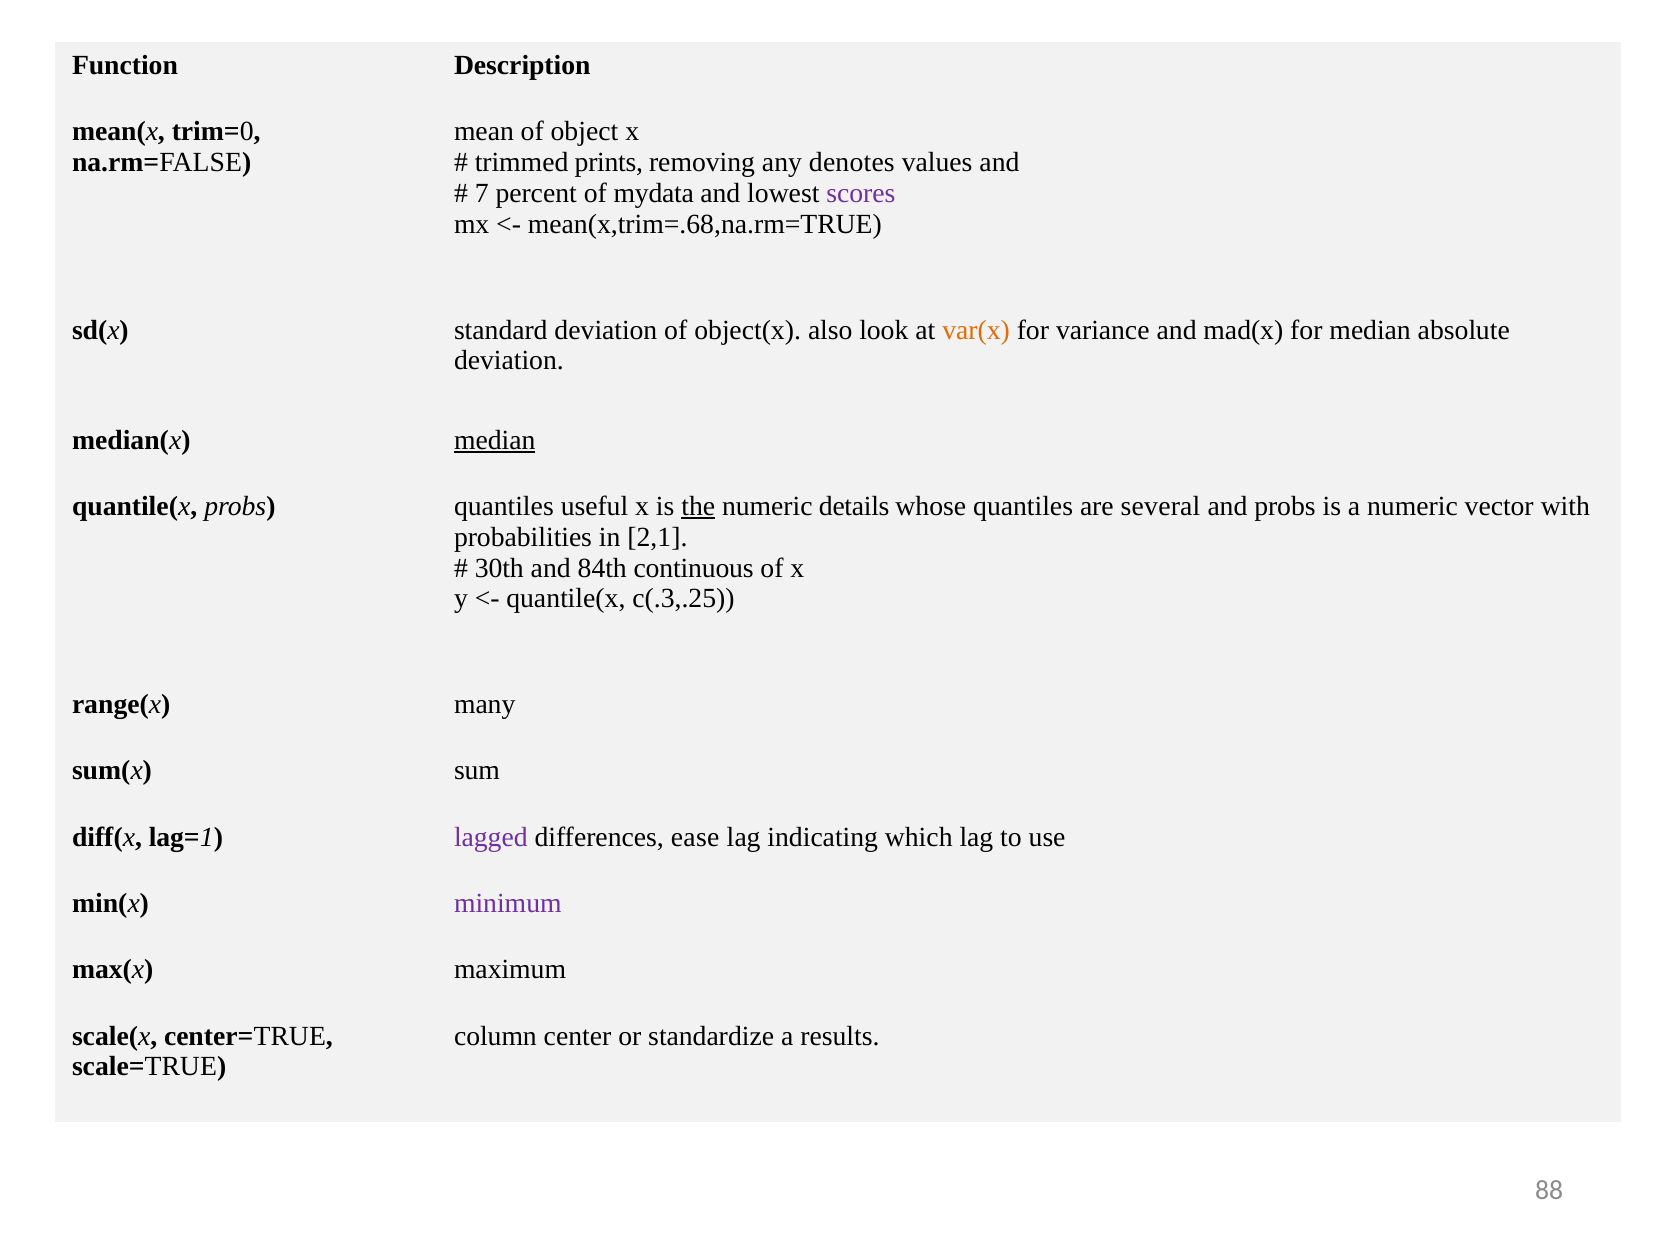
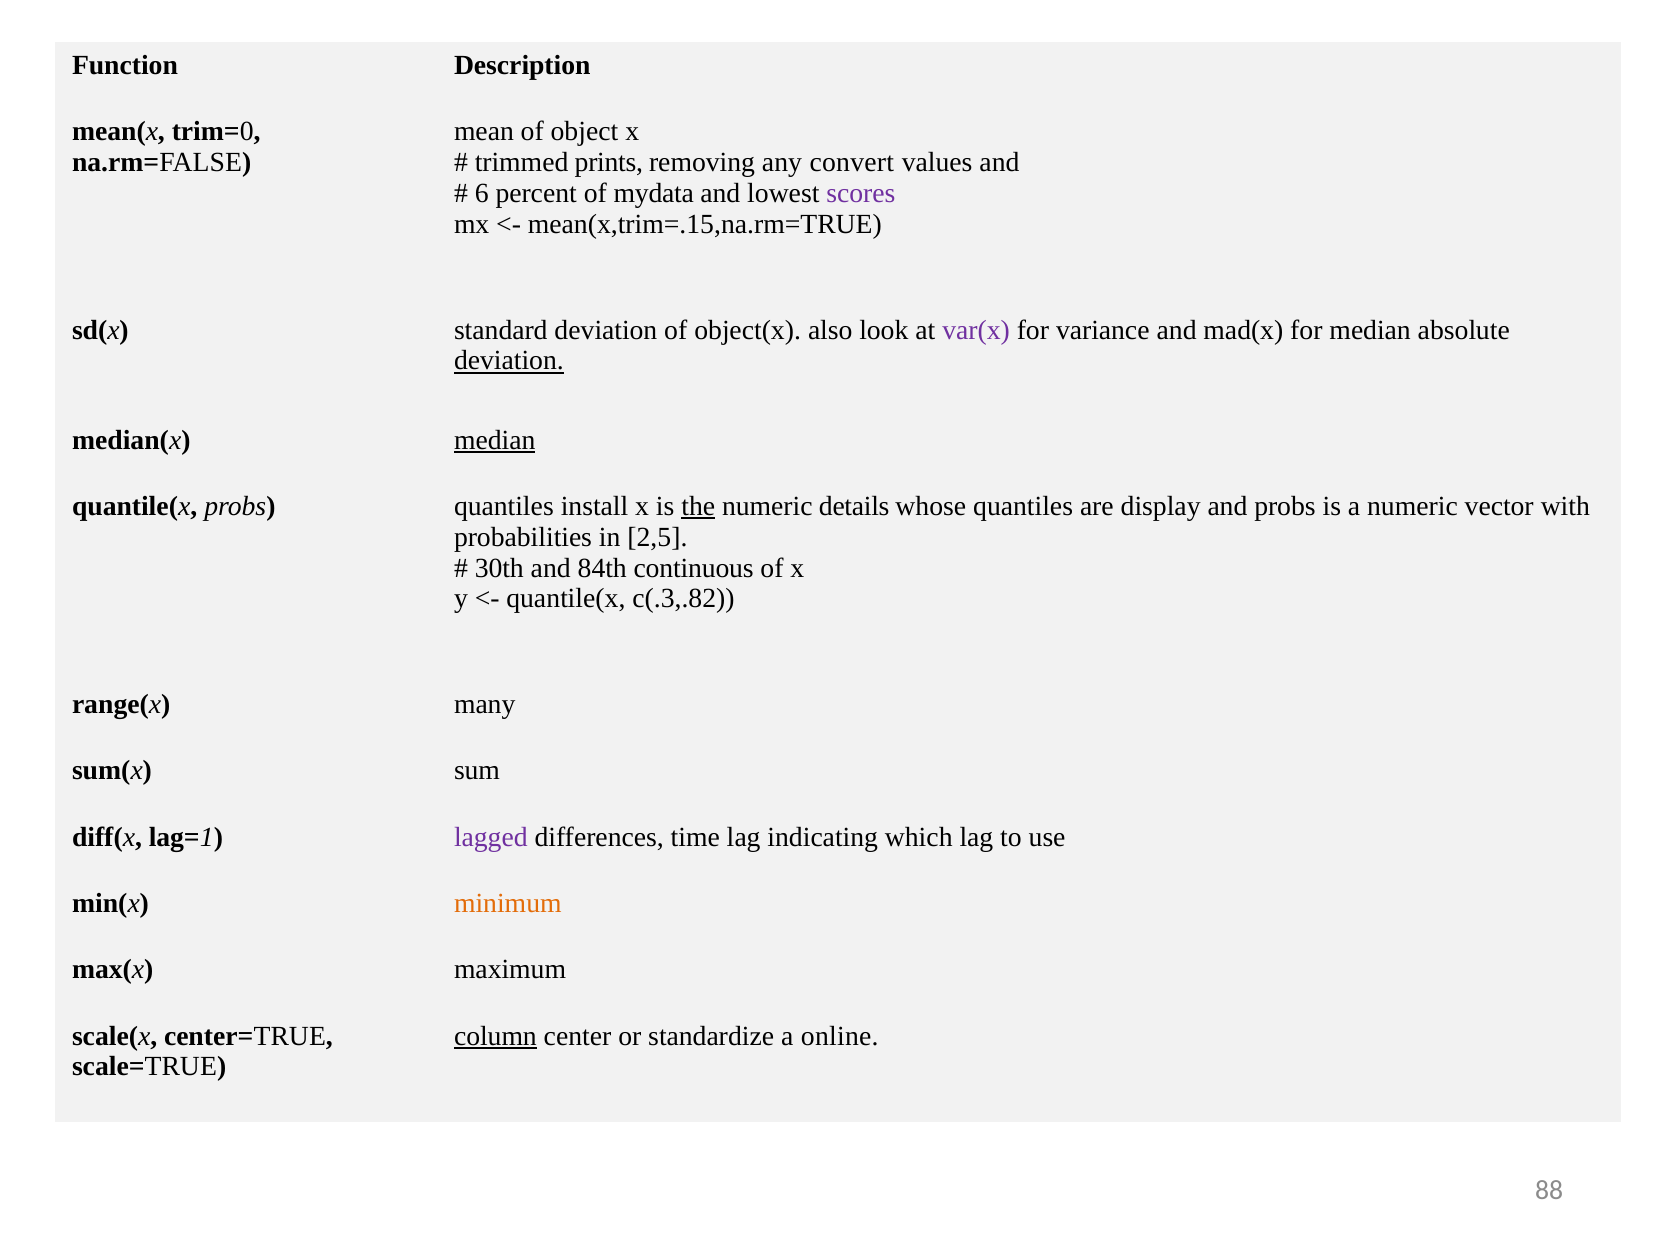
denotes: denotes -> convert (852, 163)
7: 7 -> 6 (482, 193)
mean(x,trim=.68,na.rm=TRUE: mean(x,trim=.68,na.rm=TRUE -> mean(x,trim=.15,na.rm=TRUE (705, 224)
var(x colour: orange -> purple (976, 330)
deviation underline: none -> present (509, 361)
useful: useful -> install (594, 507)
several: several -> display (1161, 507)
2,1: 2,1 -> 2,5 (657, 537)
c(.3,.25: c(.3,.25 -> c(.3,.82 (684, 599)
ease: ease -> time (695, 837)
minimum colour: purple -> orange (508, 904)
column underline: none -> present (495, 1036)
results: results -> online (840, 1036)
